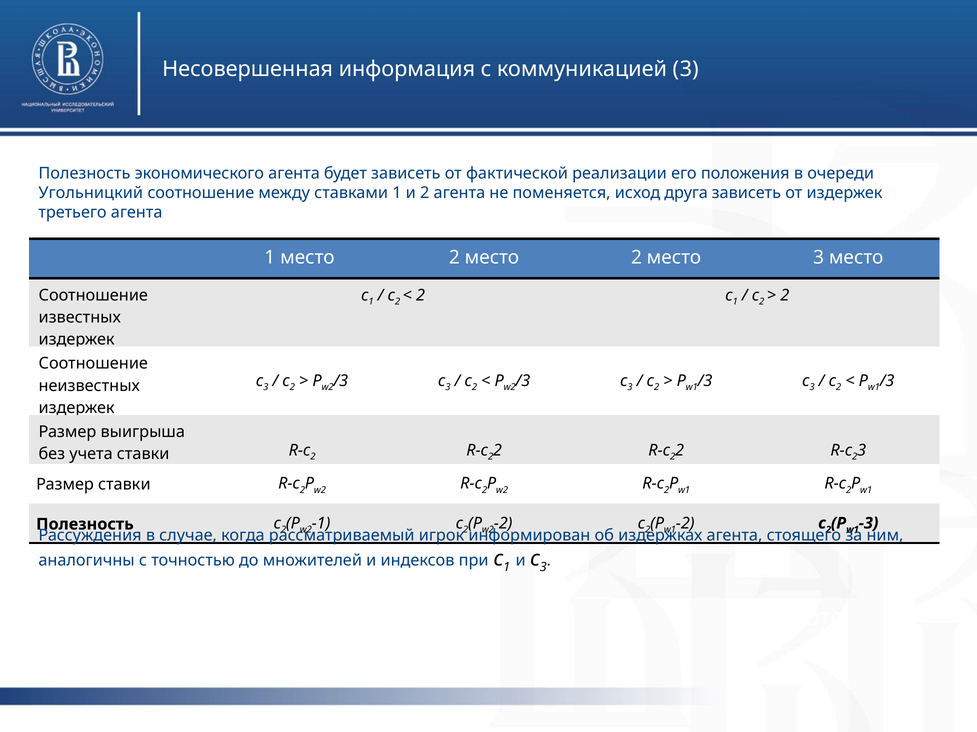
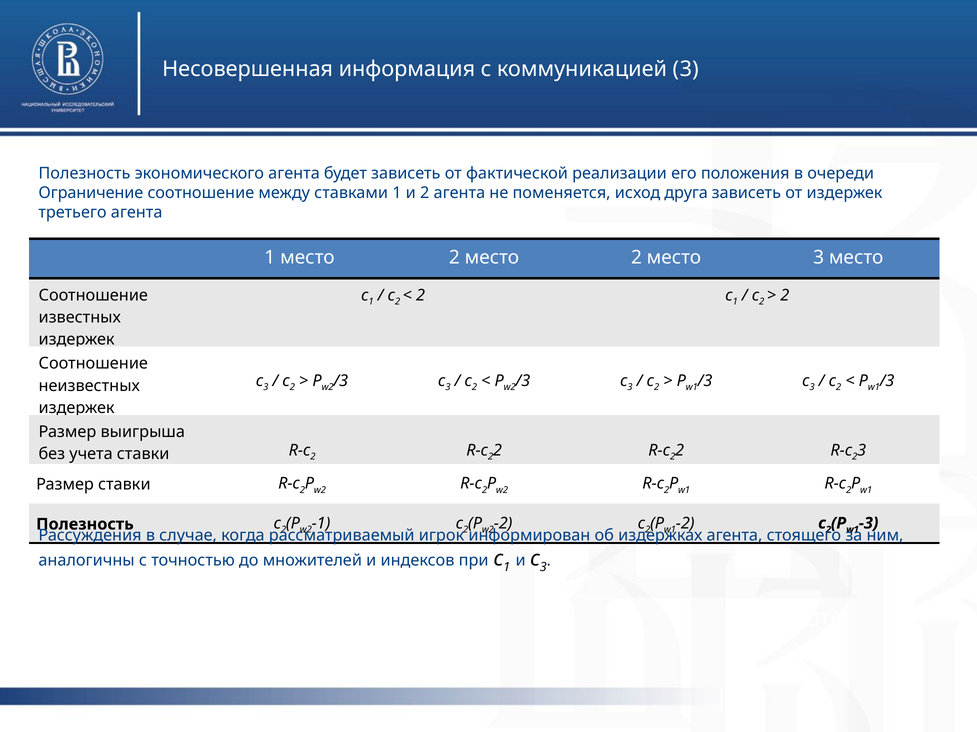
Угольницкий: Угольницкий -> Ограничение (91, 193)
